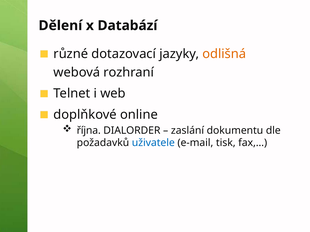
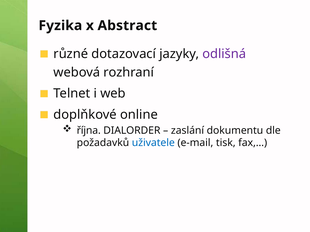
Dělení: Dělení -> Fyzika (60, 26)
Databází: Databází -> Abstract (127, 26)
odlišná colour: orange -> purple (224, 54)
